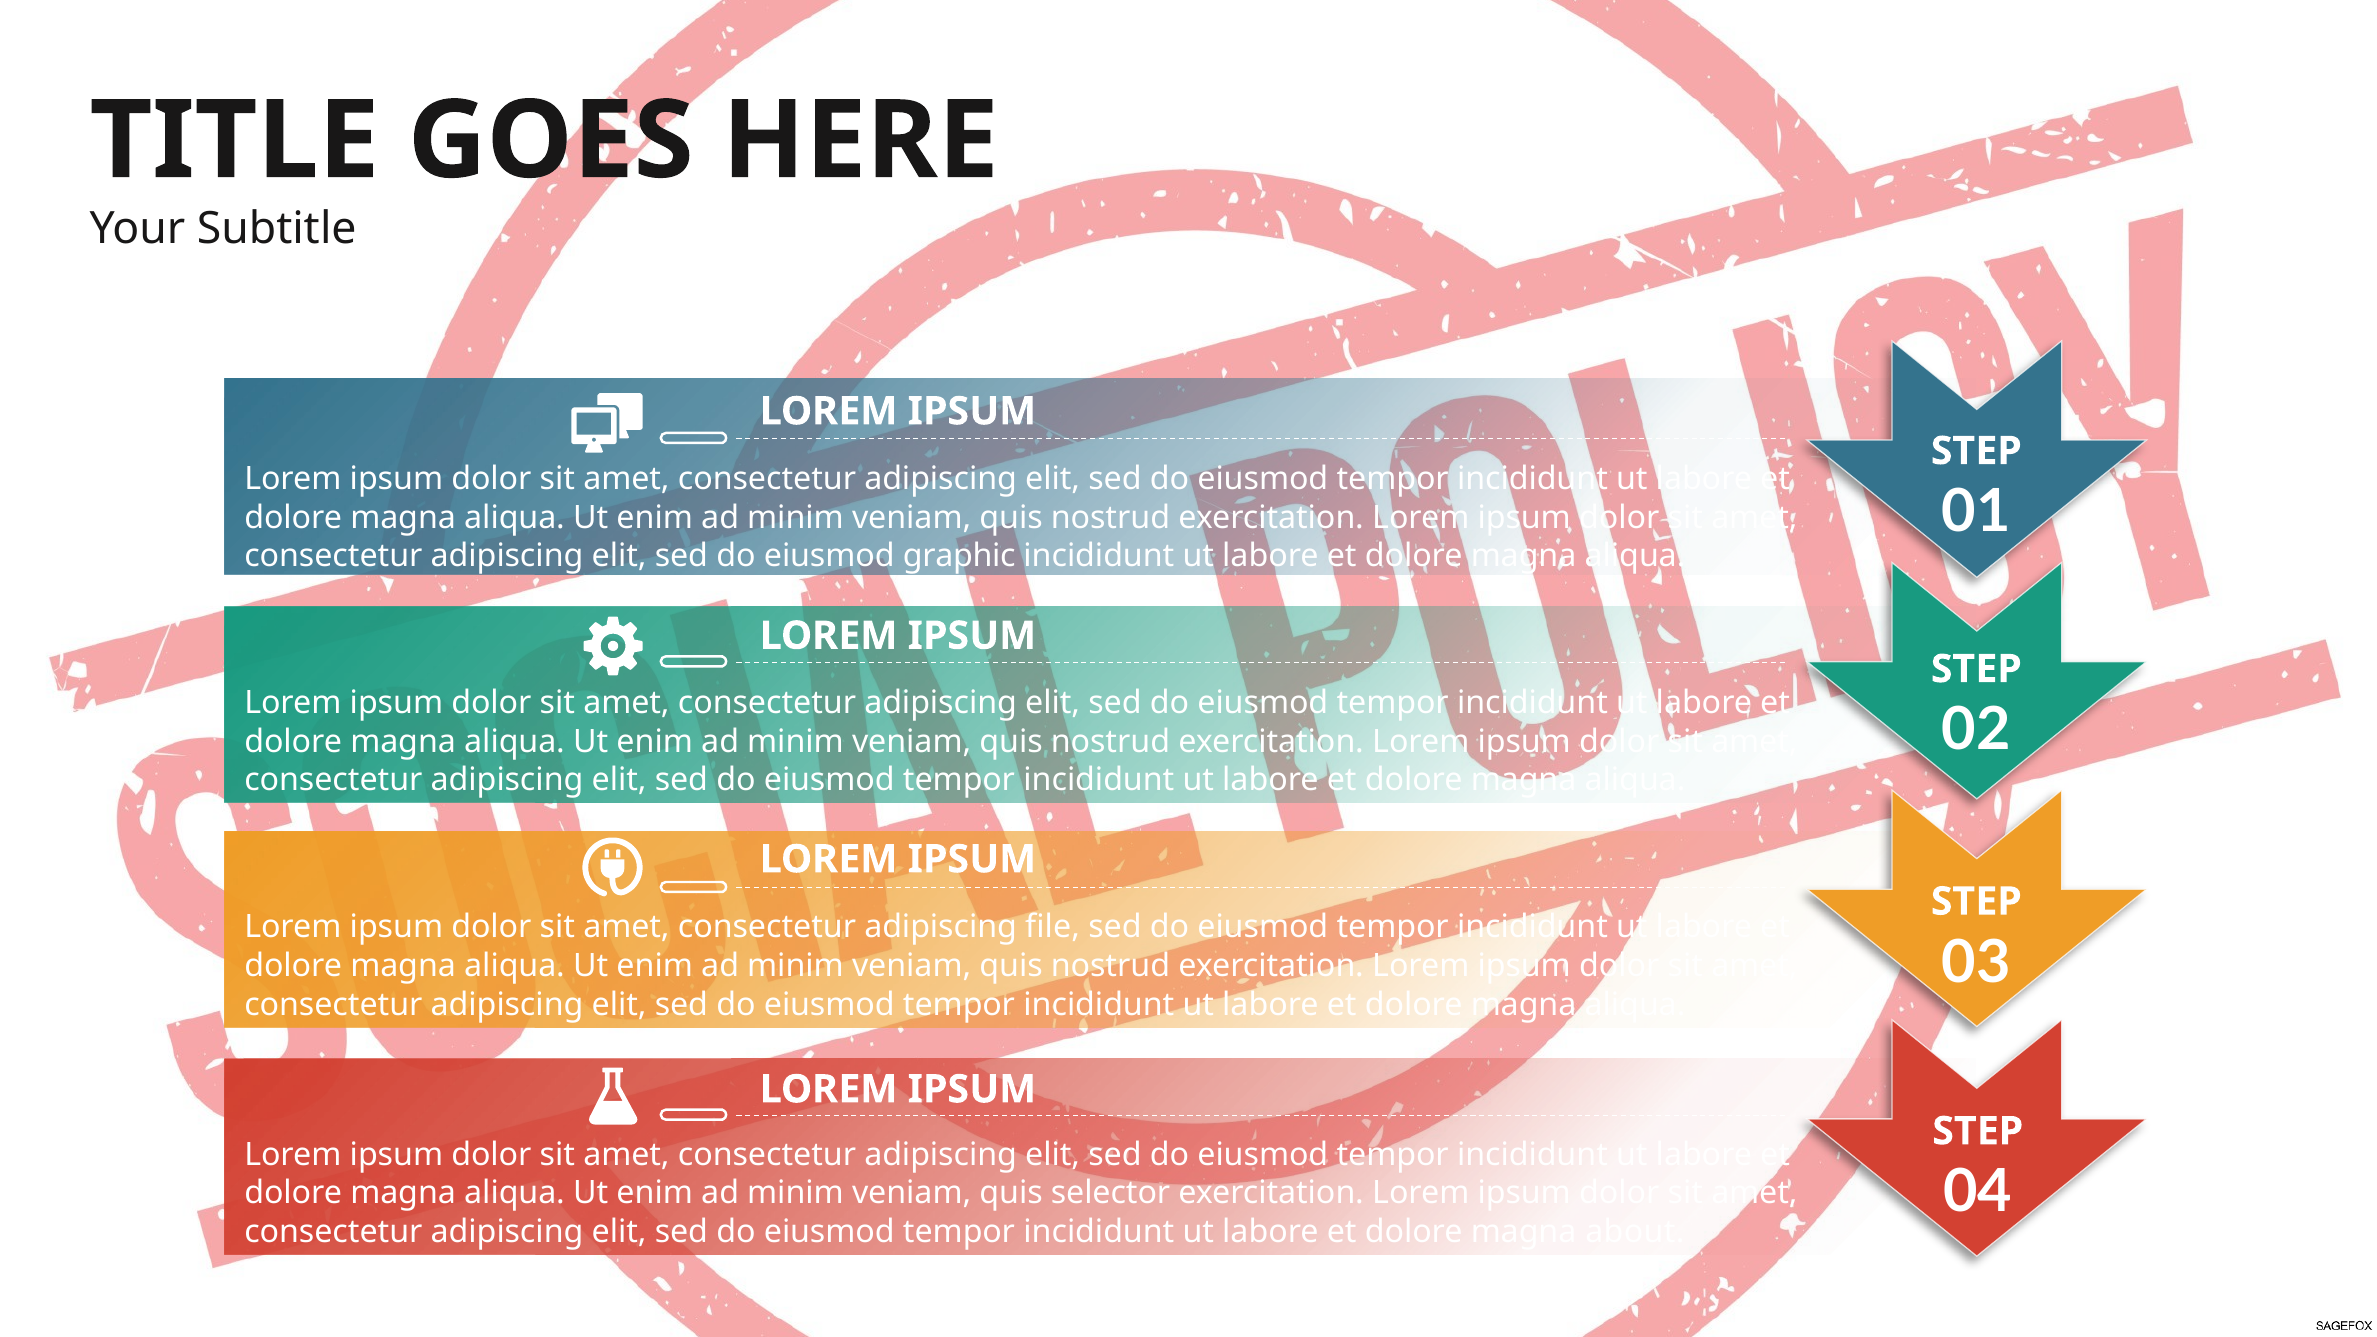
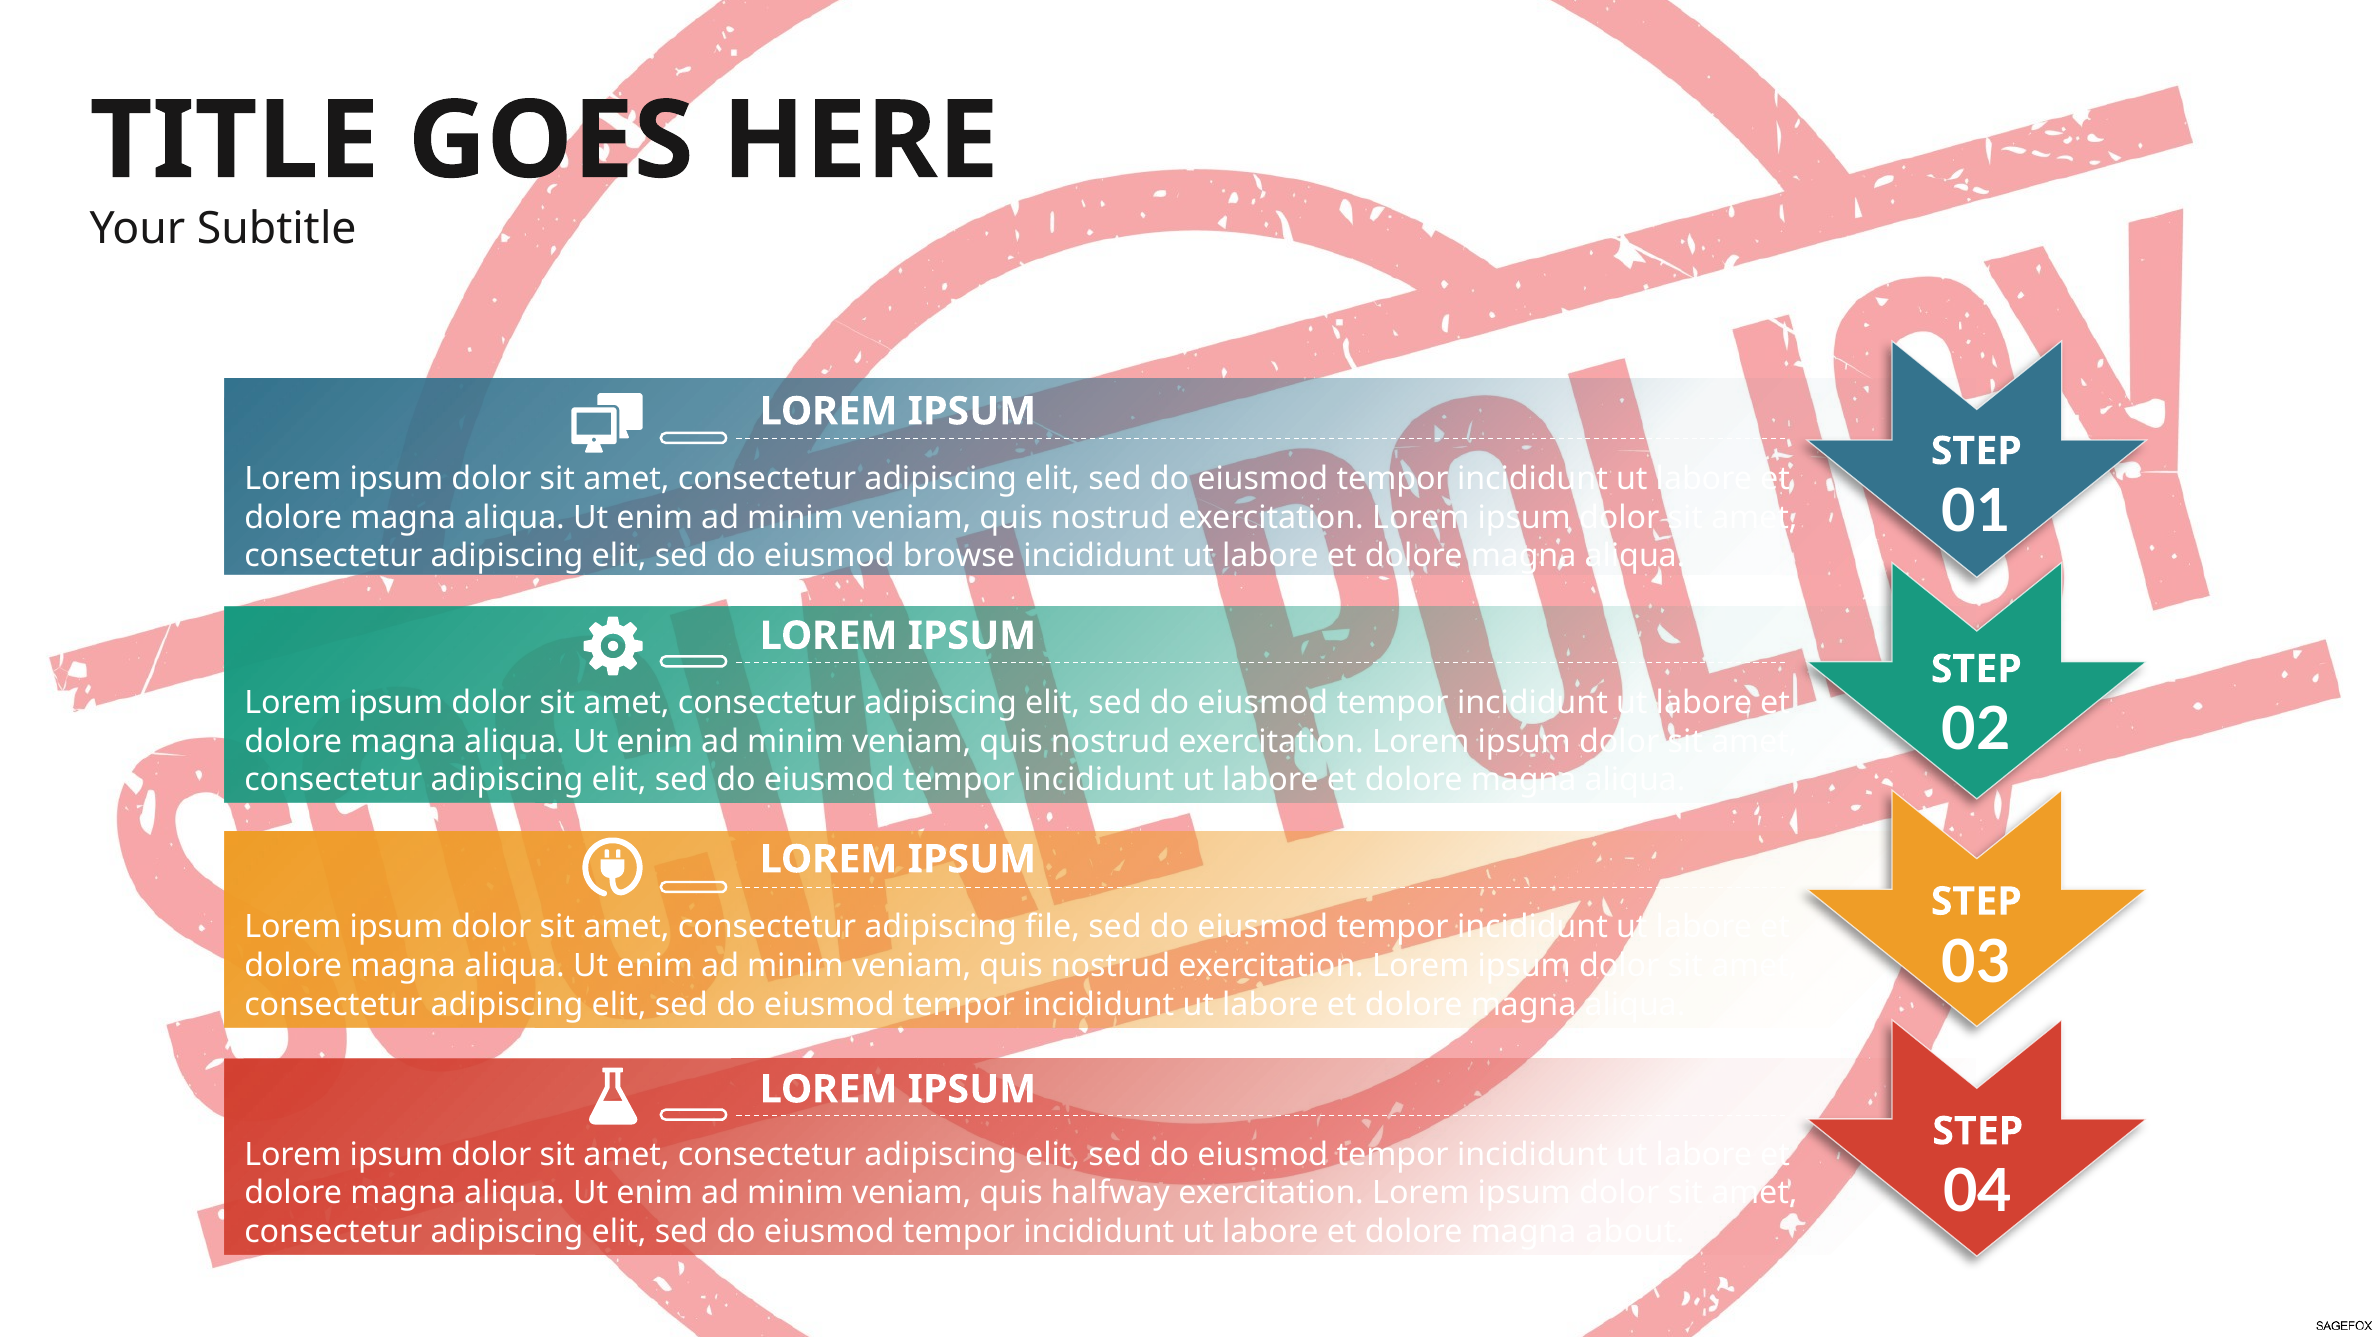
graphic: graphic -> browse (959, 556)
selector: selector -> halfway (1110, 1193)
